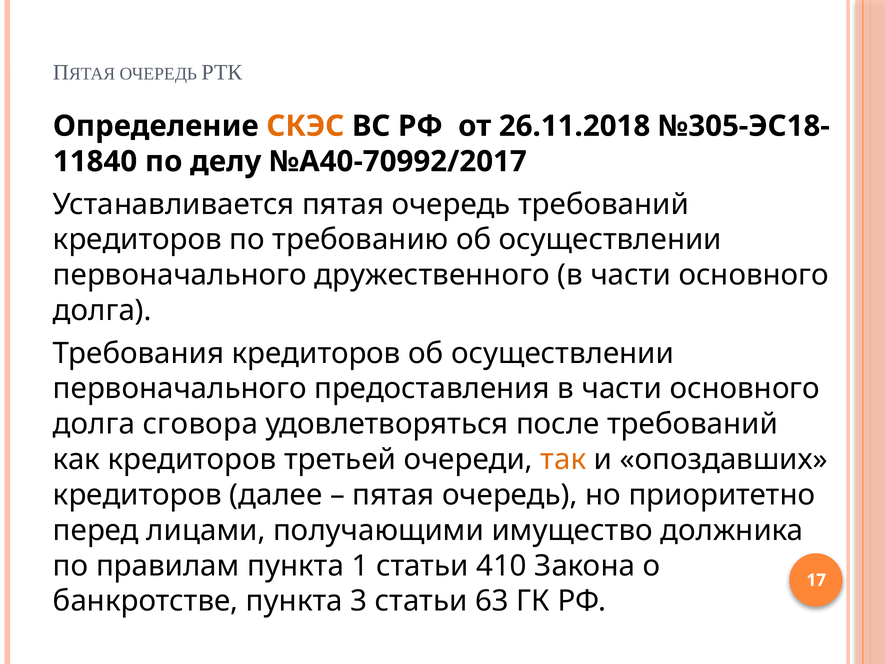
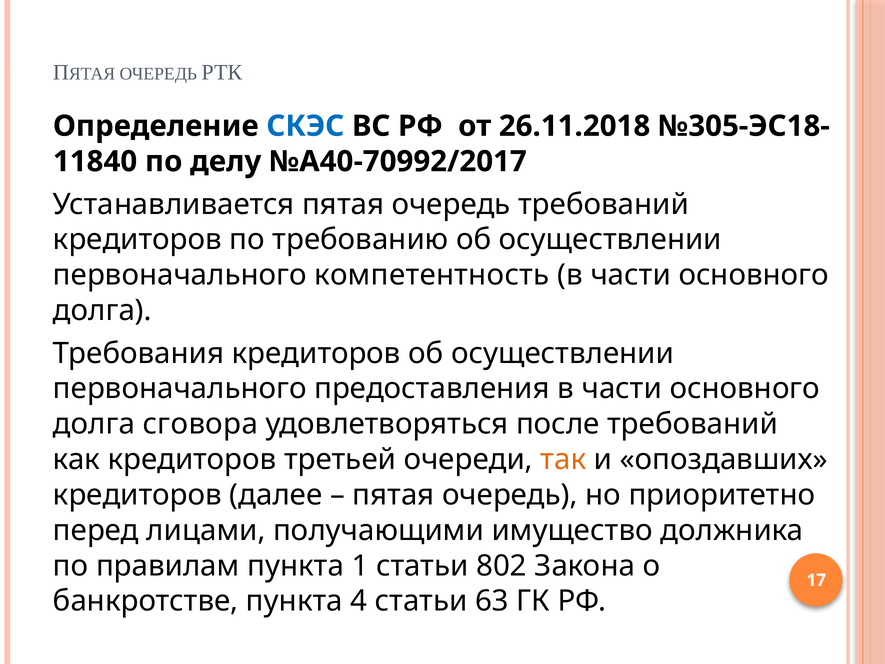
СКЭС colour: orange -> blue (305, 126)
дружественного: дружественного -> компетентность (432, 275)
410: 410 -> 802 (502, 566)
3: 3 -> 4 (359, 601)
